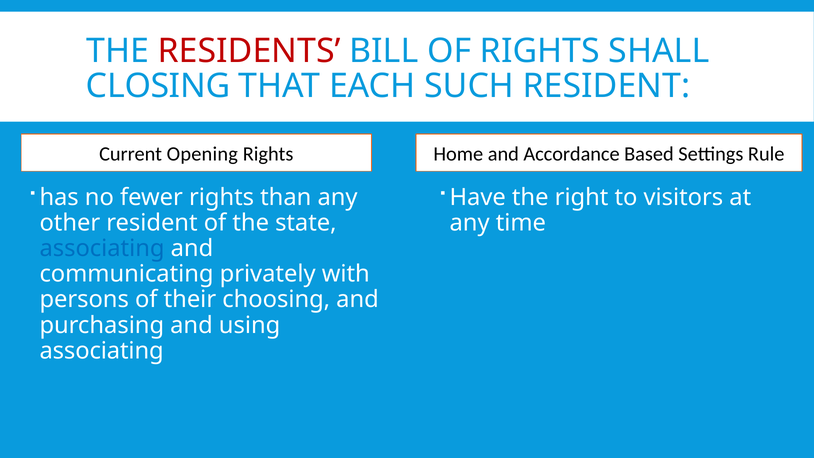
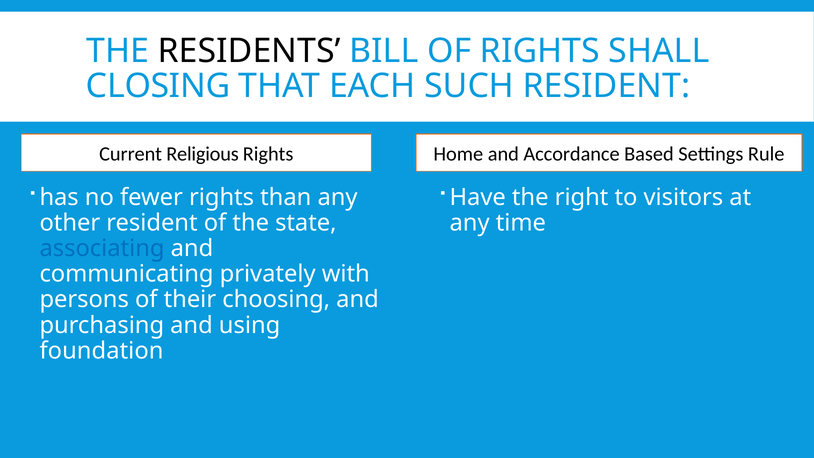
RESIDENTS colour: red -> black (249, 51)
Opening: Opening -> Religious (202, 154)
associating: associating -> foundation (102, 351)
